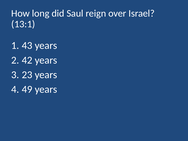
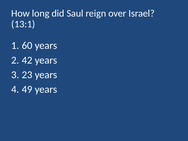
43: 43 -> 60 (27, 46)
